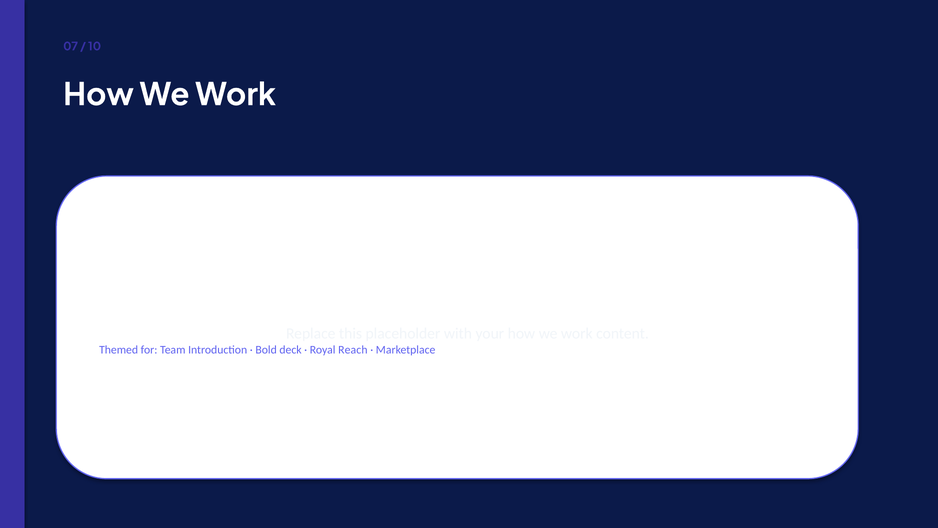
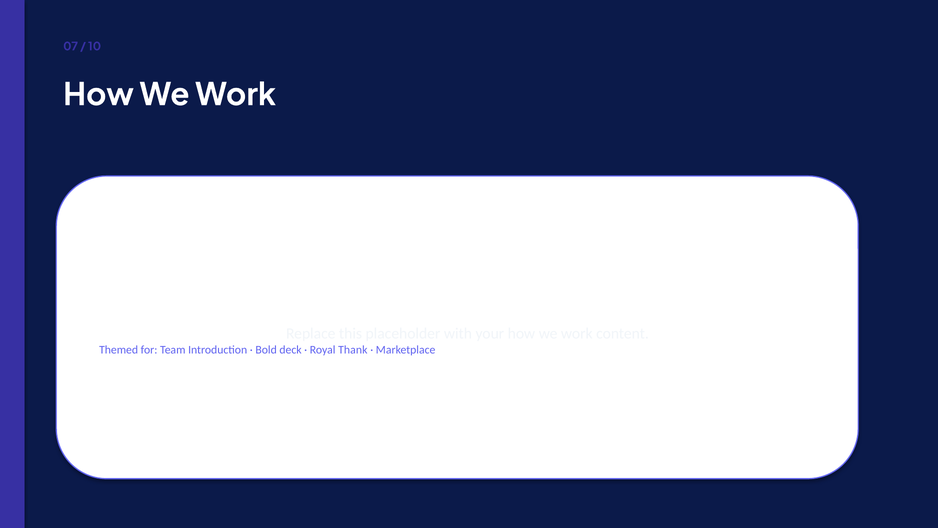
Reach: Reach -> Thank (353, 350)
